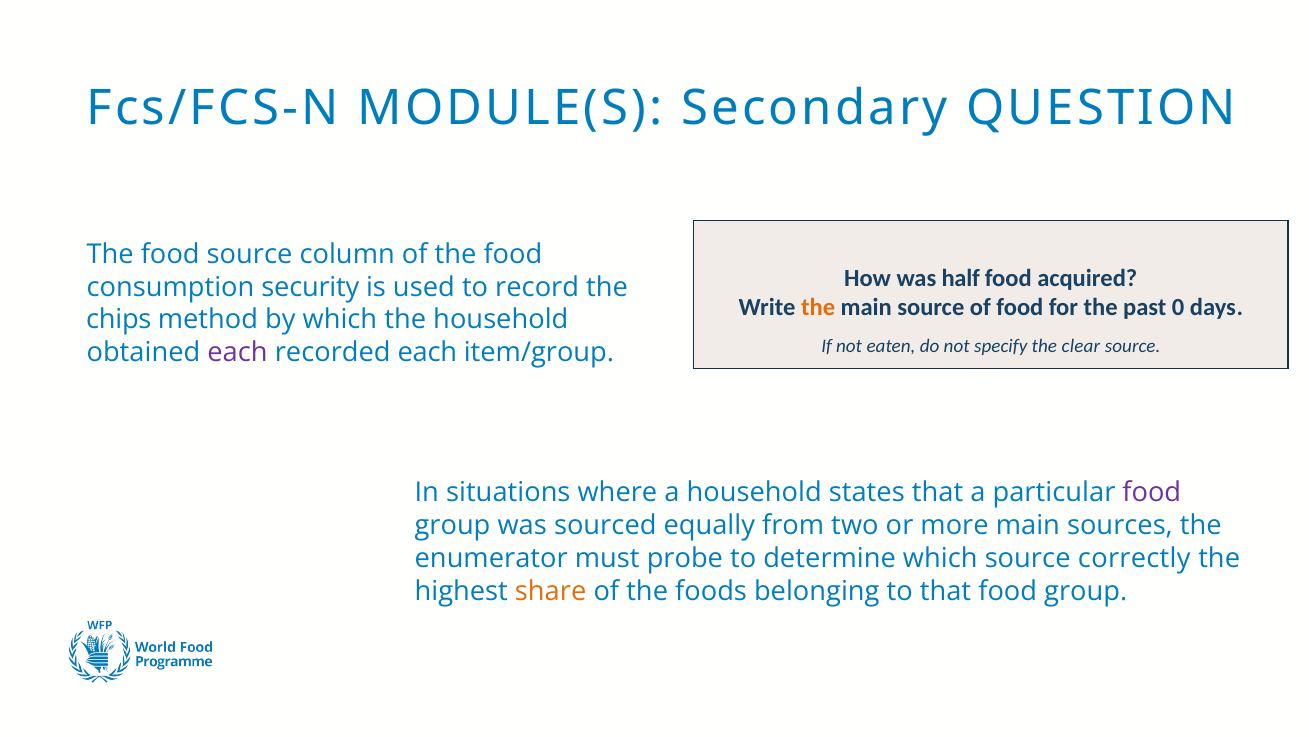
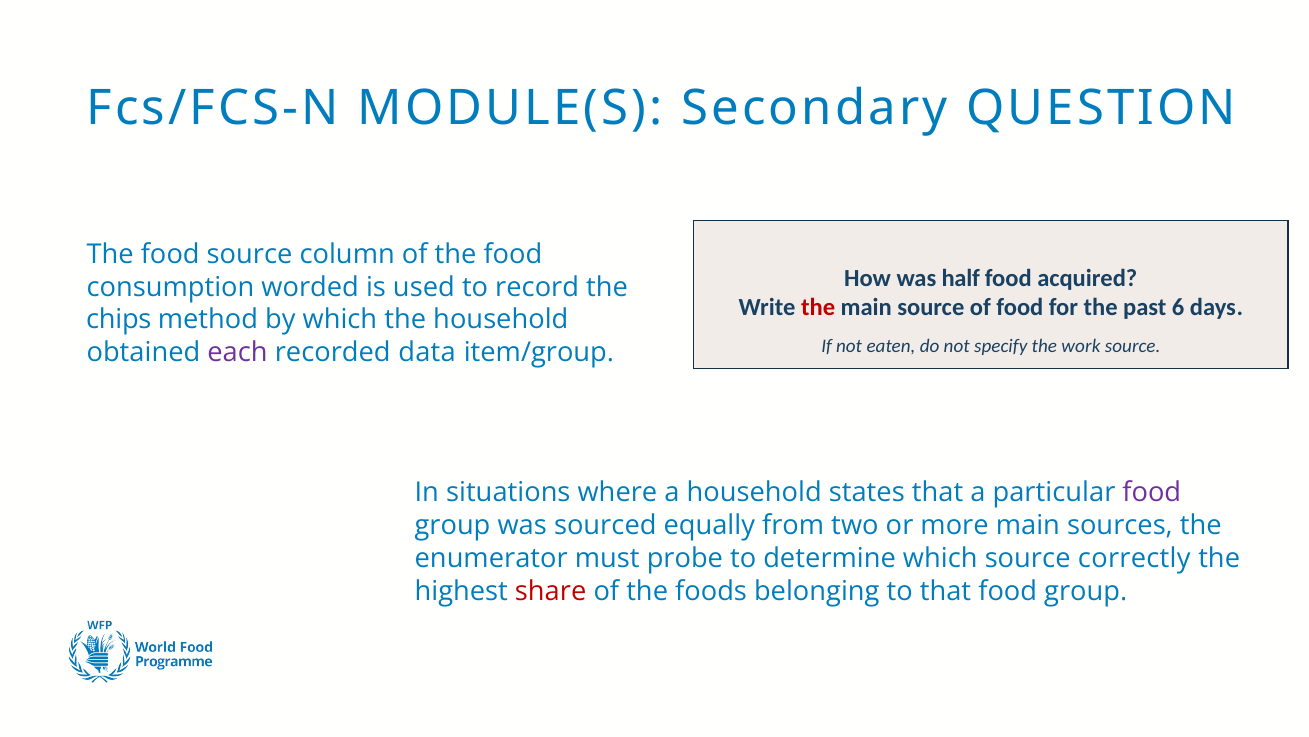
security: security -> worded (310, 287)
the colour: orange -> red (818, 307)
0: 0 -> 6 (1178, 307)
clear: clear -> work (1081, 346)
recorded each: each -> data (427, 352)
share colour: orange -> red (551, 590)
